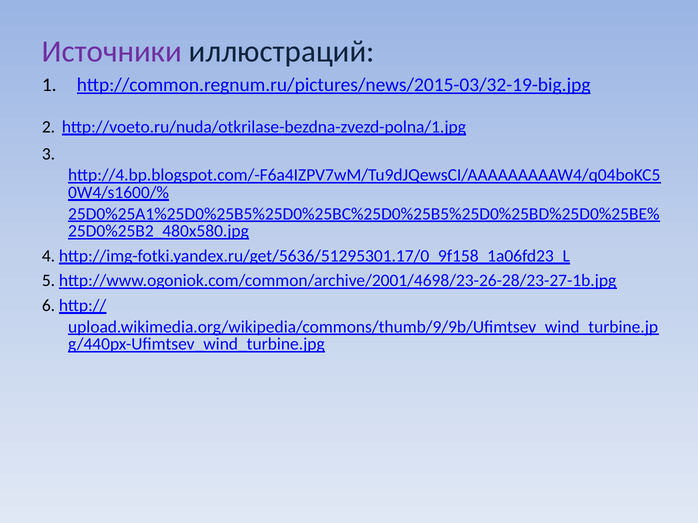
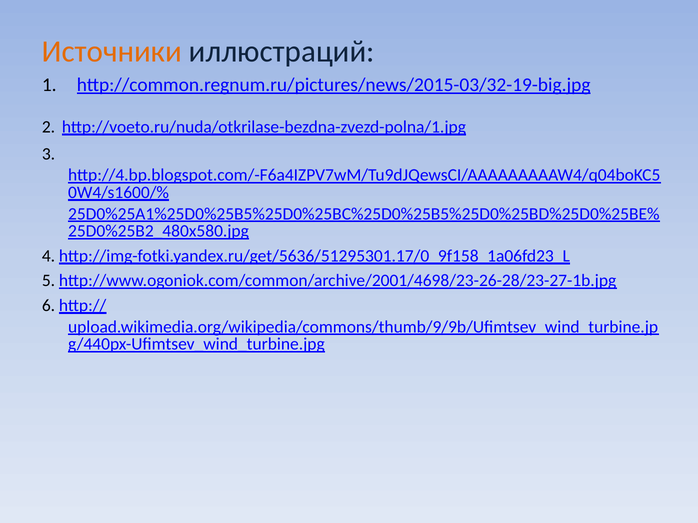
Источники colour: purple -> orange (112, 52)
